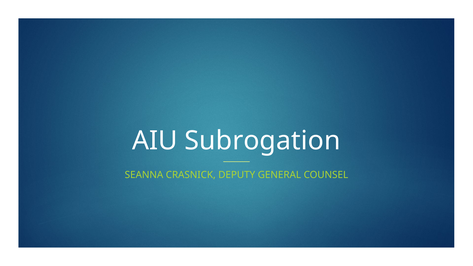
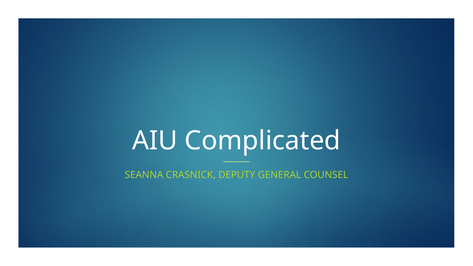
Subrogation: Subrogation -> Complicated (263, 141)
